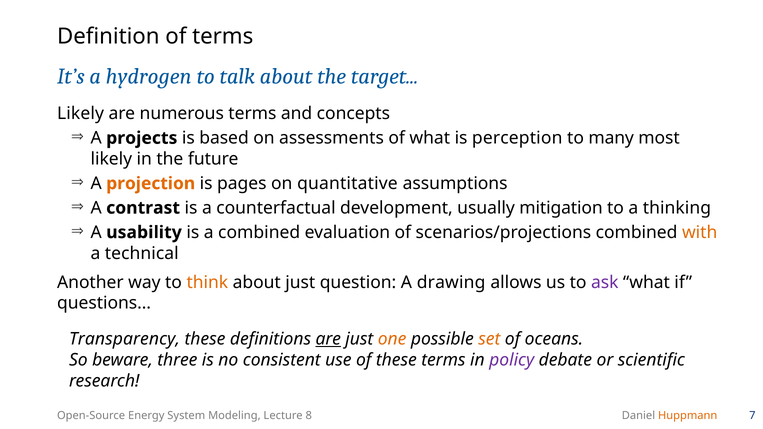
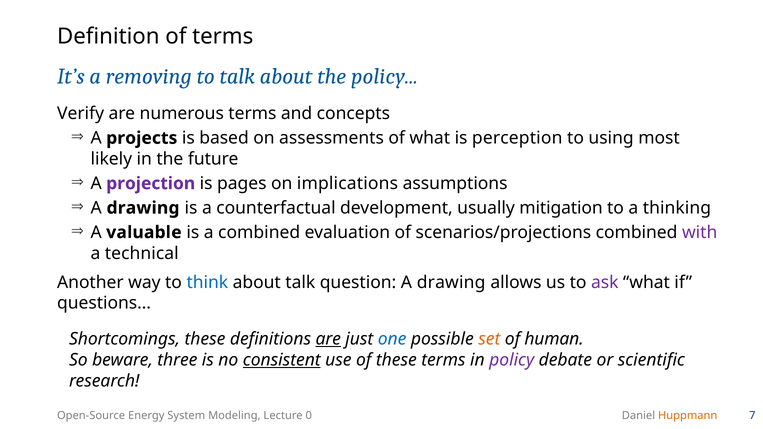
hydrogen: hydrogen -> removing (149, 76)
the target: target -> policy (384, 76)
Likely: Likely -> Verify (81, 114)
many: many -> using (611, 138)
projection colour: orange -> purple (151, 184)
quantitative: quantitative -> implications (347, 184)
contrast: contrast -> drawing (143, 208)
usability: usability -> valuable (144, 232)
with colour: orange -> purple (700, 232)
think colour: orange -> blue (207, 282)
about just: just -> talk (300, 282)
Transparency: Transparency -> Shortcomings (125, 339)
one colour: orange -> blue (392, 339)
oceans: oceans -> human (554, 339)
consistent underline: none -> present (282, 360)
8: 8 -> 0 (309, 416)
